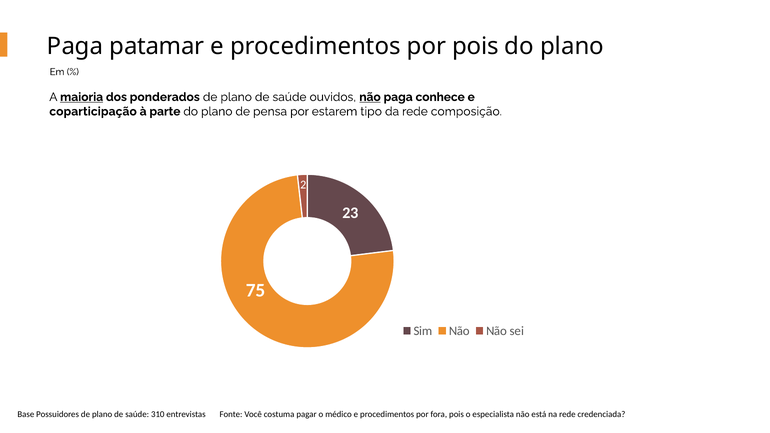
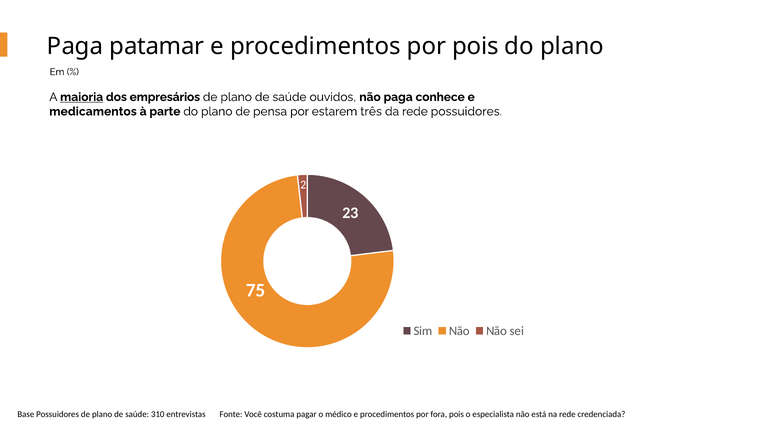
ponderados: ponderados -> empresários (165, 97)
não underline: present -> none (370, 97)
coparticipação: coparticipação -> medicamentos (93, 111)
tipo: tipo -> três (371, 111)
rede composição: composição -> possuidores (466, 111)
